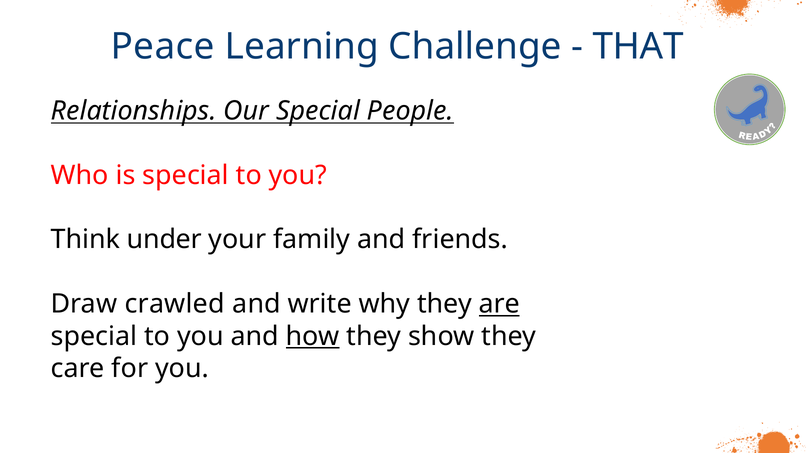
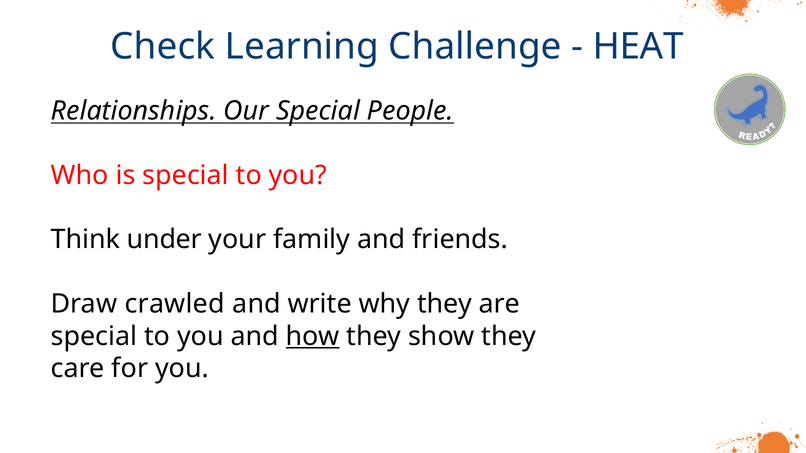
Peace: Peace -> Check (163, 47)
THAT: THAT -> HEAT (638, 47)
are underline: present -> none (499, 304)
